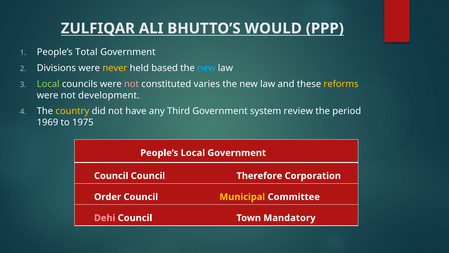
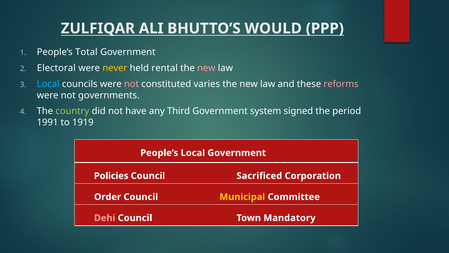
Divisions: Divisions -> Electoral (56, 68)
based: based -> rental (165, 68)
new colour: light blue -> pink (206, 68)
Local colour: light green -> light blue (48, 84)
reforms colour: yellow -> pink (341, 84)
development: development -> governments (109, 95)
country colour: yellow -> light green (72, 111)
review: review -> signed (298, 111)
1969: 1969 -> 1991 (48, 122)
1975: 1975 -> 1919 (83, 122)
Council: Council -> Policies (111, 176)
Therefore: Therefore -> Sacrificed (259, 176)
